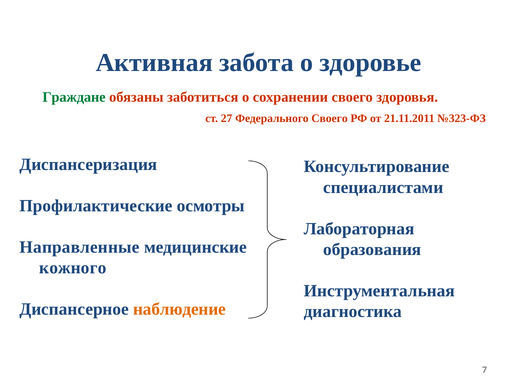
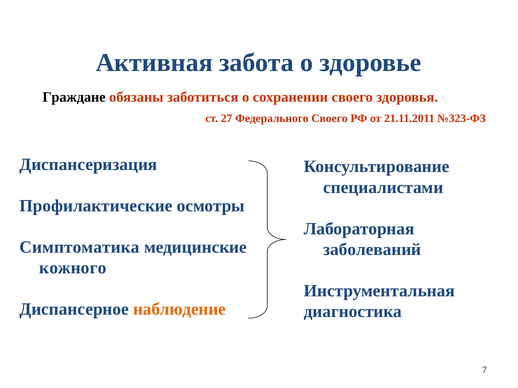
Граждане colour: green -> black (74, 97)
Направленные: Направленные -> Симптоматика (80, 247)
образования: образования -> заболеваний (372, 250)
